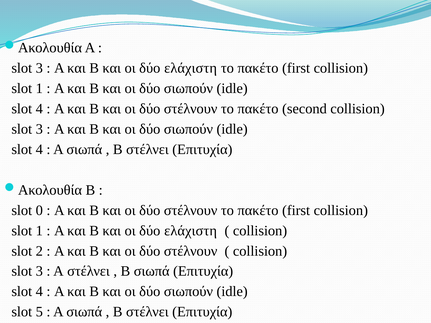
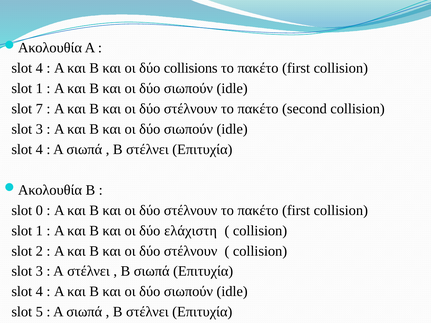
3: 3 -> 4 (39, 68)
ελάχιστη: ελάχιστη -> collisions (191, 68)
4: 4 -> 7 (39, 109)
